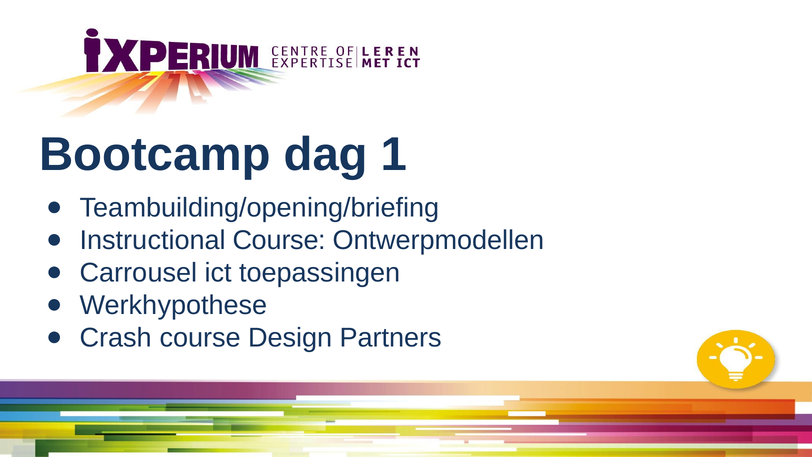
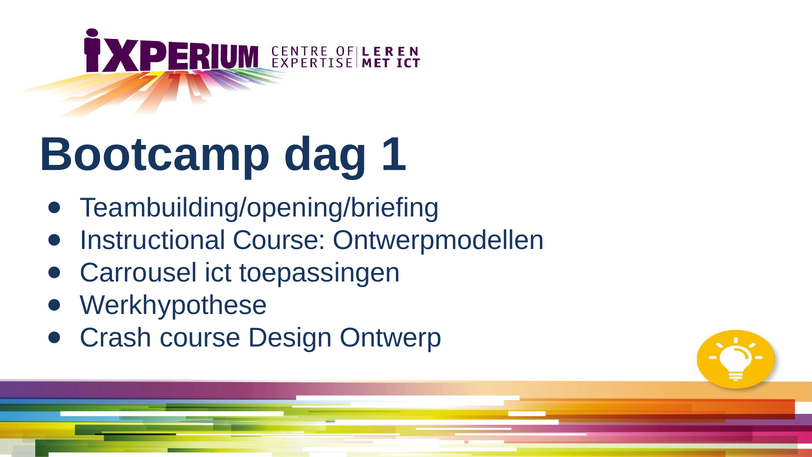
Partners: Partners -> Ontwerp (391, 338)
